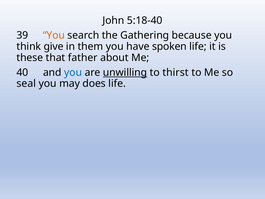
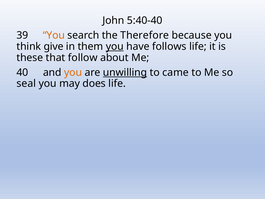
5:18-40: 5:18-40 -> 5:40-40 (145, 20)
Gathering: Gathering -> Therefore (145, 35)
you underline: none -> present (115, 46)
spoken: spoken -> follows (169, 46)
father: father -> follow (83, 58)
you colour: blue -> orange (73, 72)
thirst: thirst -> came (176, 72)
